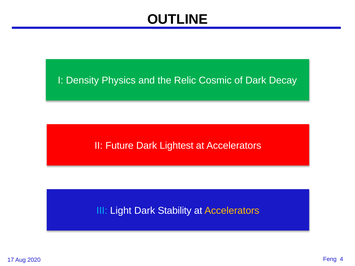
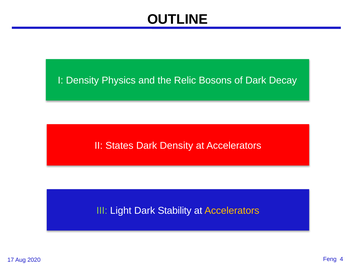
Cosmic: Cosmic -> Bosons (215, 81)
Future: Future -> States (119, 146)
Dark Lightest: Lightest -> Density (176, 146)
III colour: light blue -> light green (102, 211)
